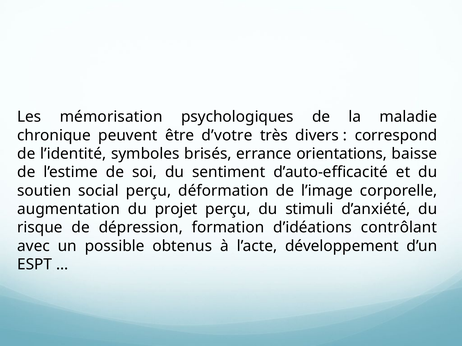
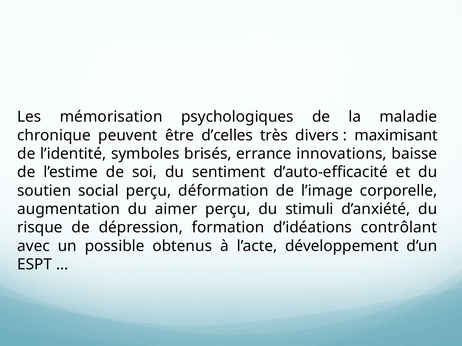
d’votre: d’votre -> d’celles (227, 135)
correspond: correspond -> maximisant (396, 135)
orientations: orientations -> innovations (342, 154)
projet: projet -> aimer (176, 209)
